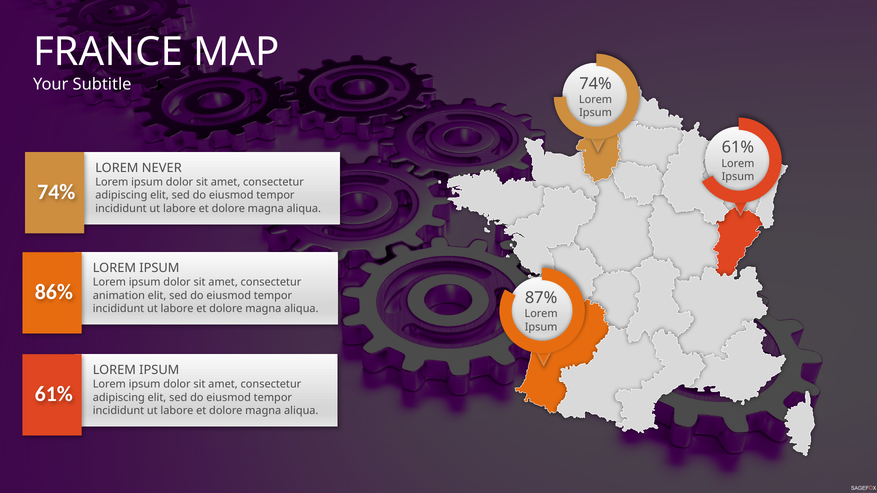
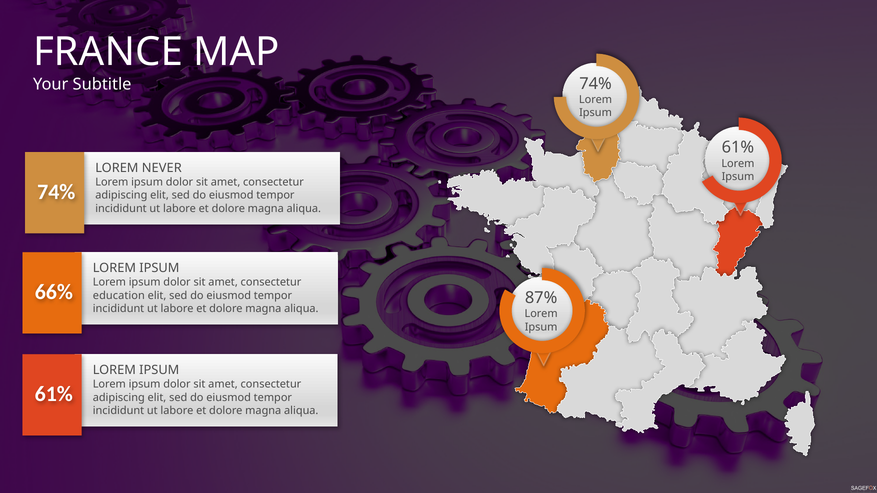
86%: 86% -> 66% (54, 292)
animation: animation -> education (119, 296)
